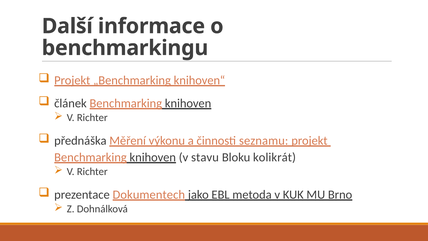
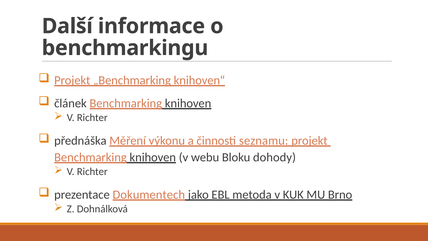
stavu: stavu -> webu (205, 157)
kolikrát: kolikrát -> dohody (274, 157)
